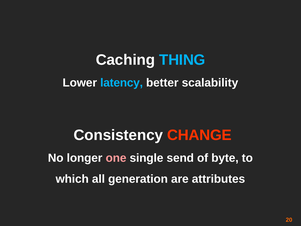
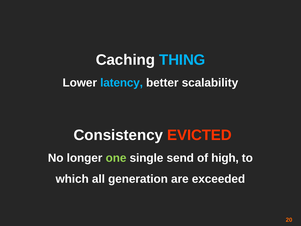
CHANGE: CHANGE -> EVICTED (199, 135)
one colour: pink -> light green (116, 158)
byte: byte -> high (225, 158)
attributes: attributes -> exceeded (218, 179)
